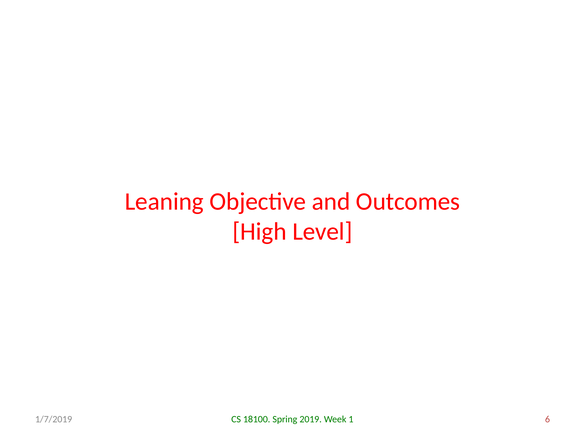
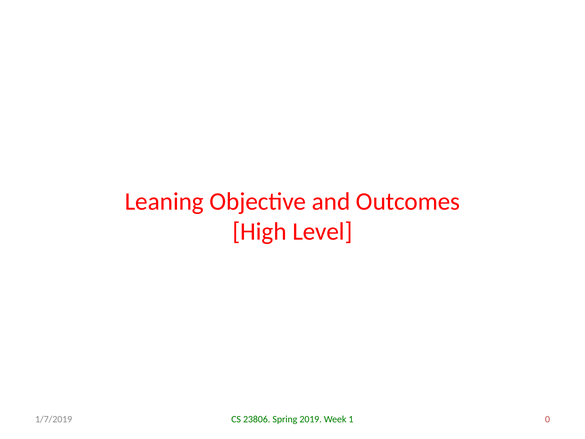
18100: 18100 -> 23806 (257, 419)
6: 6 -> 0 (547, 419)
